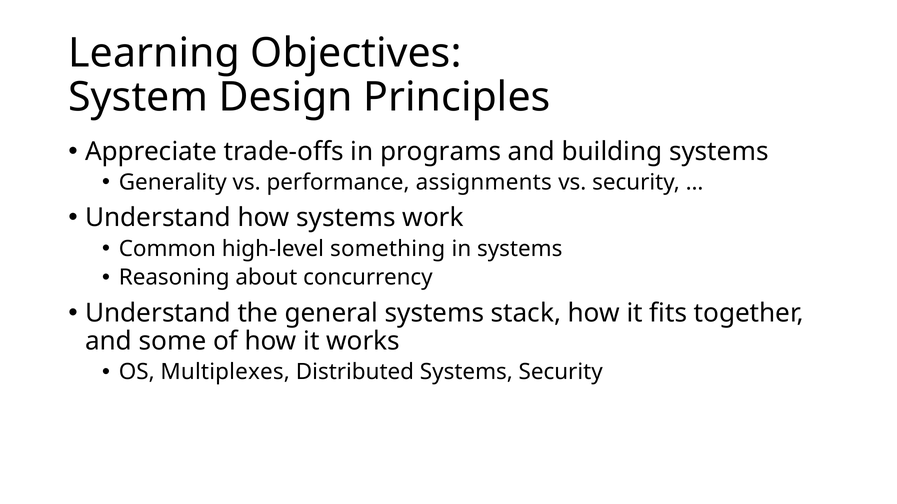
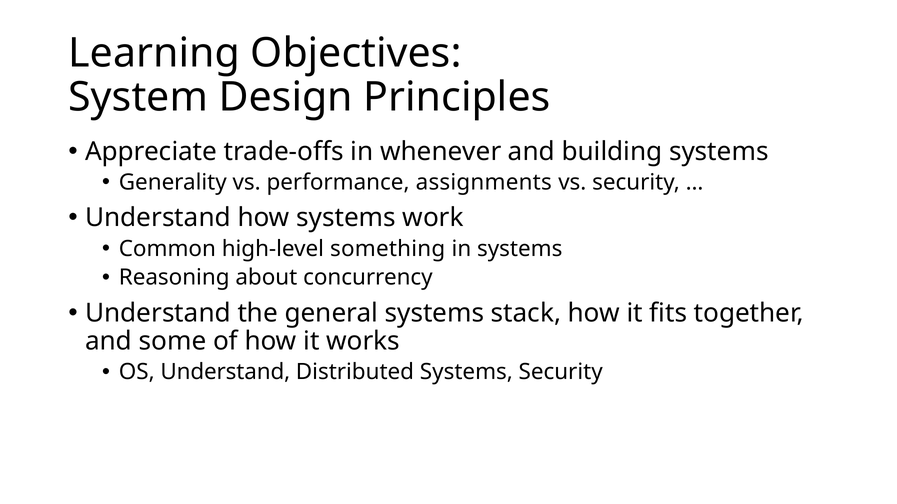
programs: programs -> whenever (441, 152)
OS Multiplexes: Multiplexes -> Understand (225, 372)
